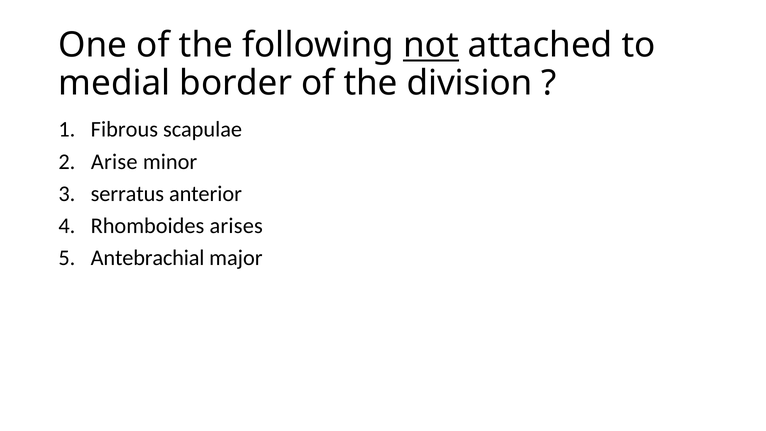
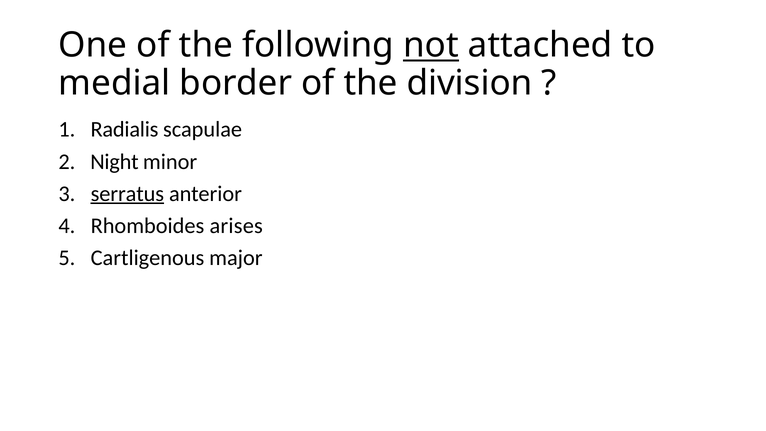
Fibrous: Fibrous -> Radialis (124, 130)
Arise: Arise -> Night (114, 162)
serratus underline: none -> present (127, 194)
Antebrachial: Antebrachial -> Cartligenous (147, 258)
